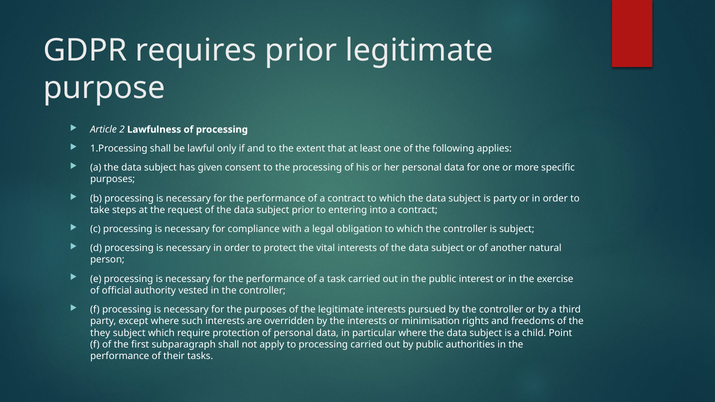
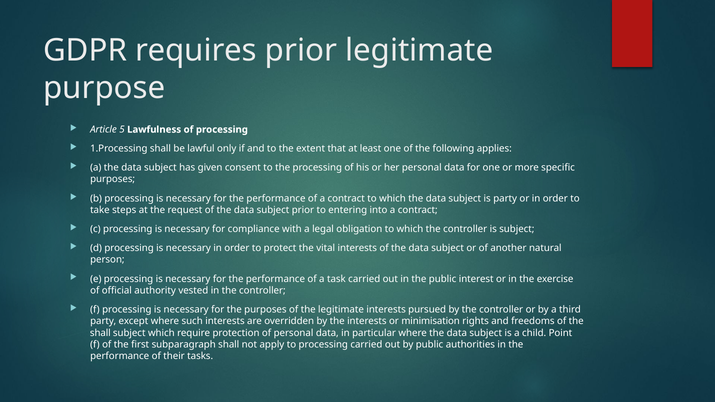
2: 2 -> 5 (122, 130)
they: they -> shall (100, 333)
